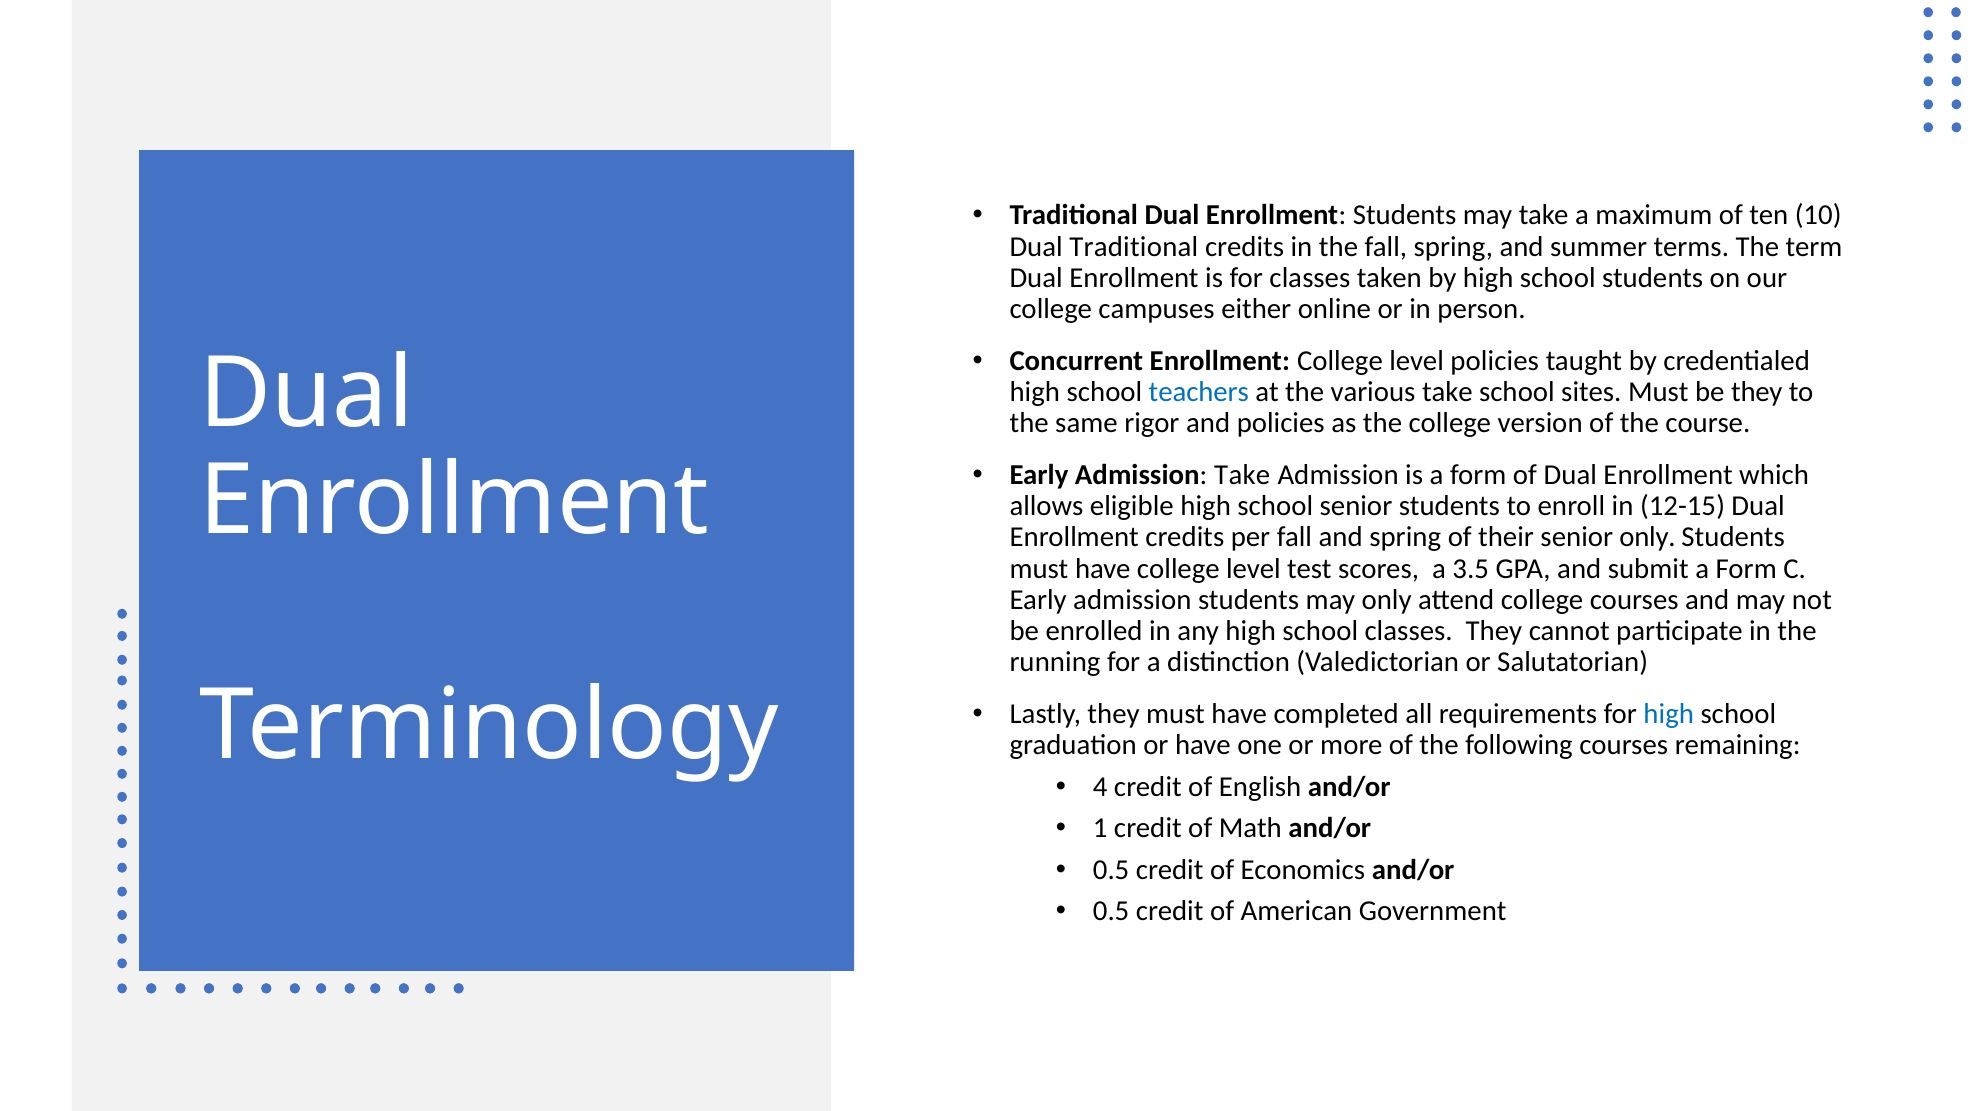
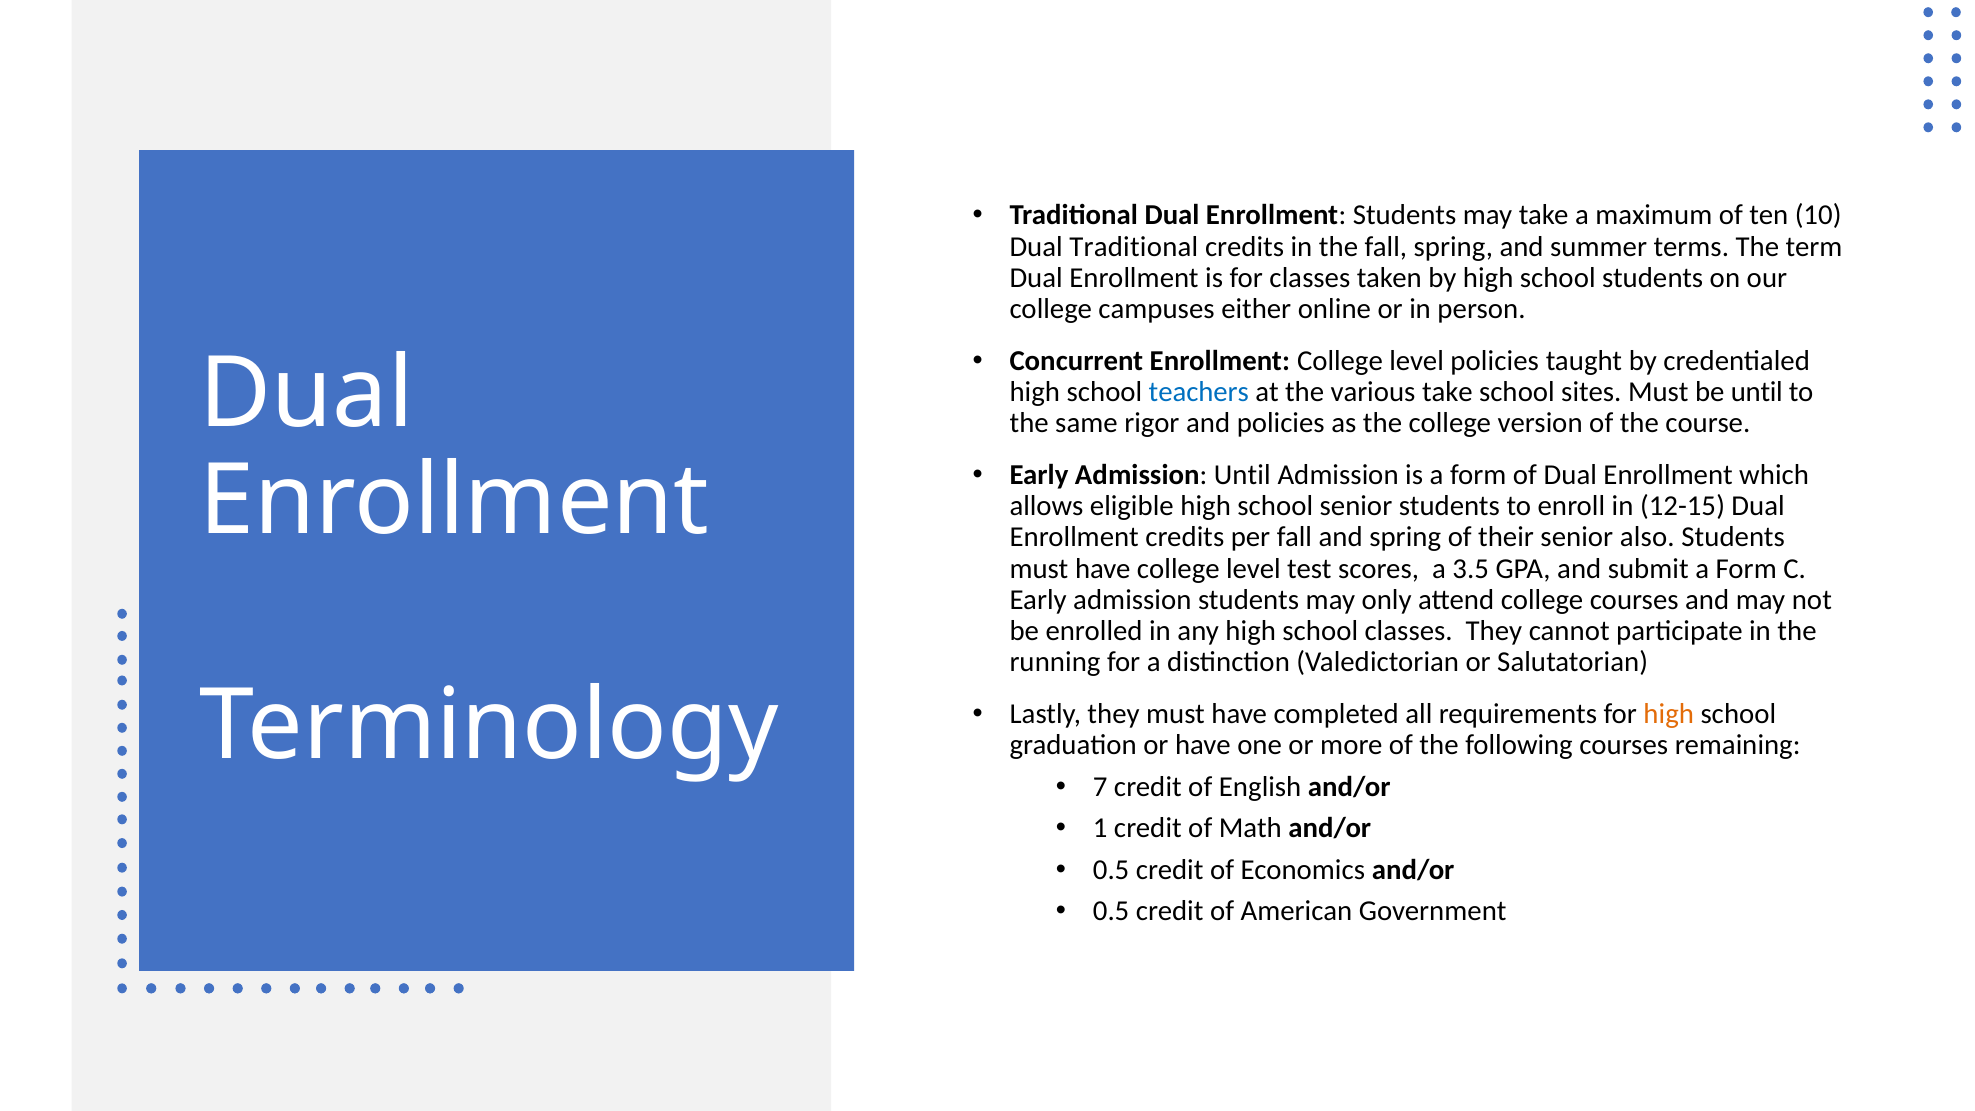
be they: they -> until (1757, 392)
Admission Take: Take -> Until (1242, 475)
senior only: only -> also (1647, 537)
high colour: blue -> orange (1669, 714)
4: 4 -> 7 (1100, 787)
